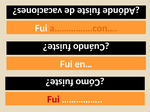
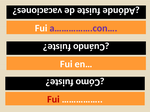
a…………….con… colour: orange -> purple (83, 28)
